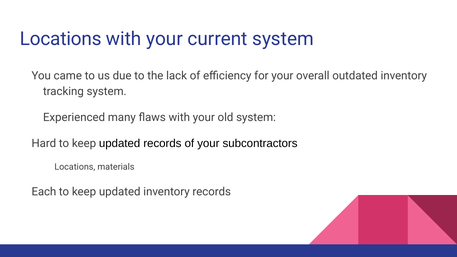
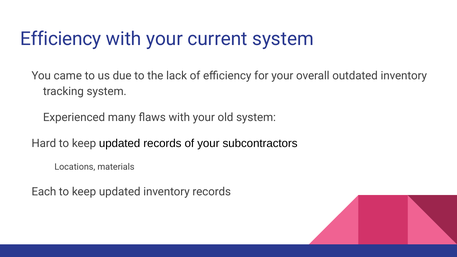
Locations: Locations -> Efficiency (61, 39)
